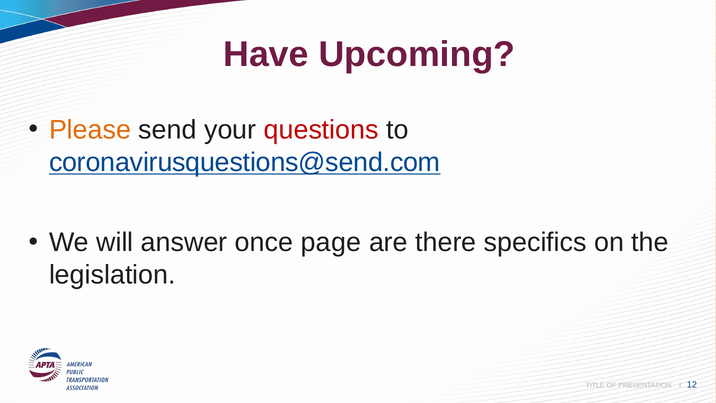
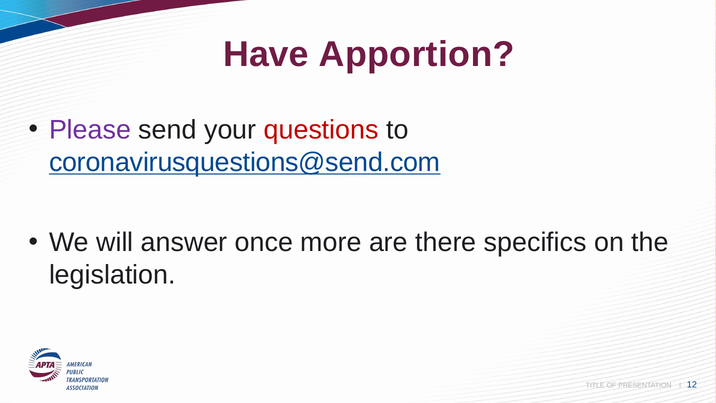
Upcoming: Upcoming -> Apportion (417, 54)
Please colour: orange -> purple (90, 130)
page: page -> more (331, 242)
